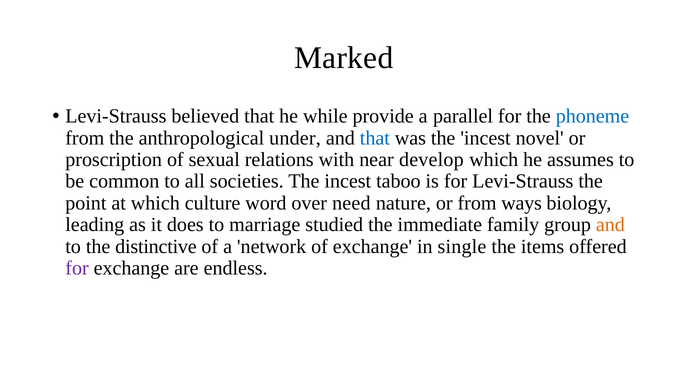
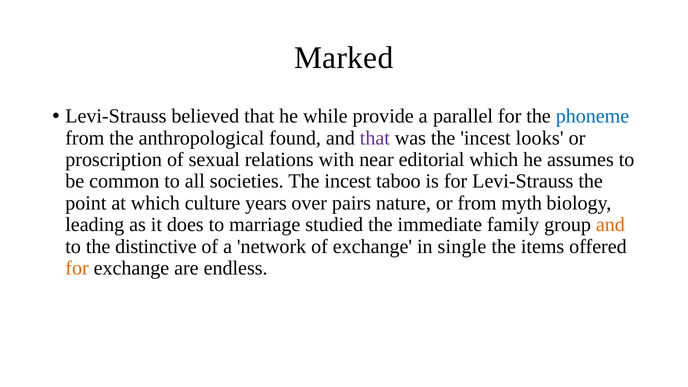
under: under -> found (295, 138)
that colour: blue -> purple (375, 138)
novel: novel -> looks (540, 138)
develop: develop -> editorial (432, 160)
word: word -> years (266, 203)
need: need -> pairs (351, 203)
ways: ways -> myth (522, 203)
for colour: purple -> orange (77, 268)
